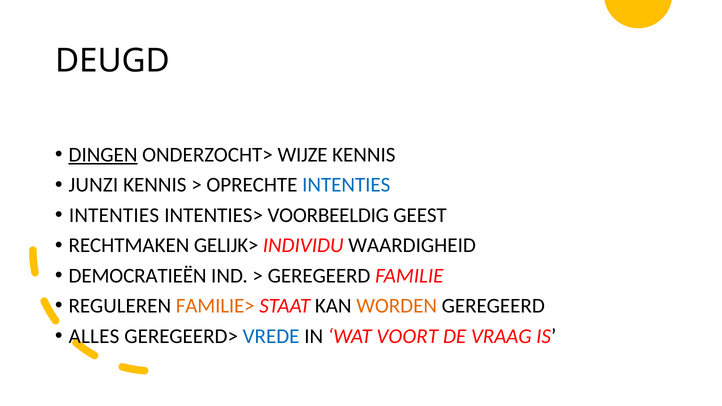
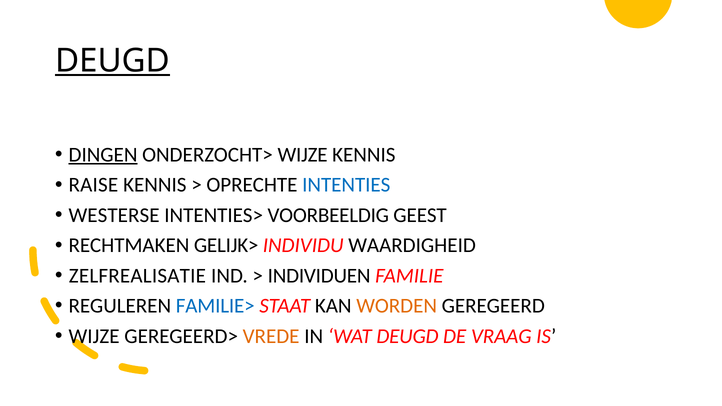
DEUGD underline: none -> present (113, 61)
JUNZI: JUNZI -> RAISE (93, 185)
INTENTIES: INTENTIES -> WESTERSE (114, 215)
DEMOCRATIEËN: DEMOCRATIEËN -> ZELFREALISATIE (137, 276)
GEREGEERD: GEREGEERD -> INDIVIDUEN (319, 276)
FAMILIE> colour: orange -> blue (215, 306)
ALLES: ALLES -> WIJZE (94, 336)
VREDE colour: blue -> orange (271, 336)
WAT VOORT: VOORT -> DEUGD (407, 336)
